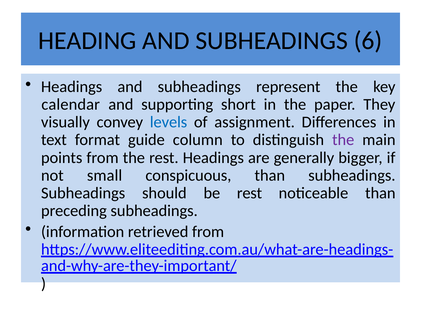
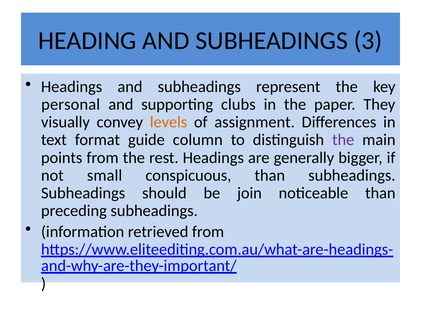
6: 6 -> 3 (368, 41)
calendar: calendar -> personal (71, 104)
short: short -> clubs (238, 104)
levels colour: blue -> orange (169, 122)
be rest: rest -> join (249, 193)
